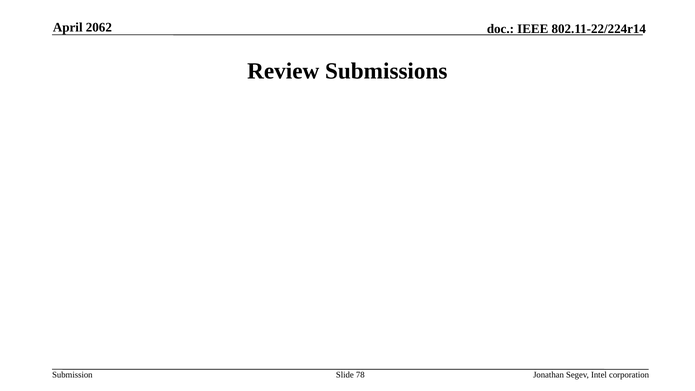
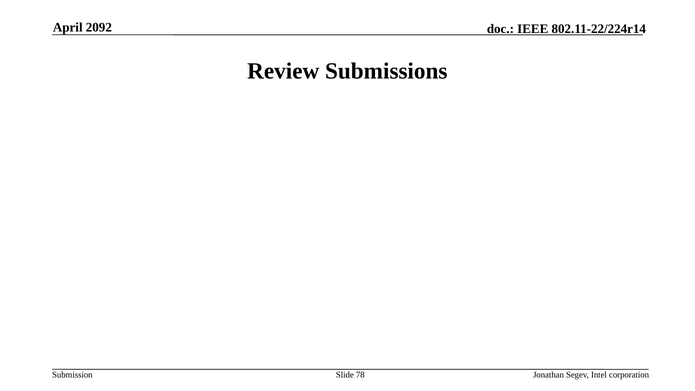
2062: 2062 -> 2092 (99, 28)
